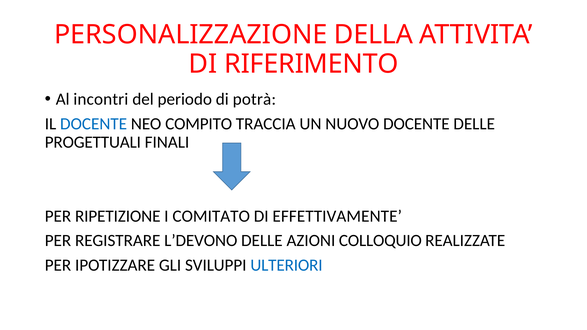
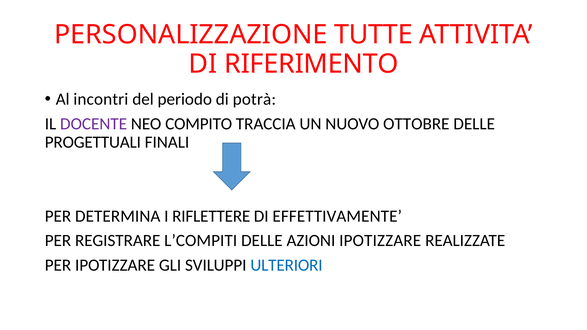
DELLA: DELLA -> TUTTE (373, 35)
DOCENTE colour: blue -> purple (94, 124)
NUOVO DOCENTE: DOCENTE -> OTTOBRE (416, 124)
RIPETIZIONE: RIPETIZIONE -> DETERMINA (118, 216)
COMITATO: COMITATO -> RIFLETTERE (211, 216)
L’DEVONO: L’DEVONO -> L’COMPITI (201, 241)
AZIONI COLLOQUIO: COLLOQUIO -> IPOTIZZARE (380, 241)
